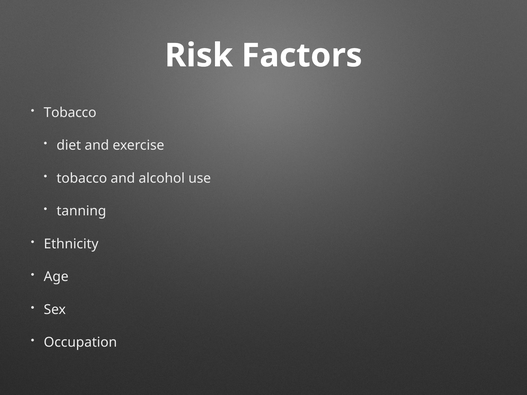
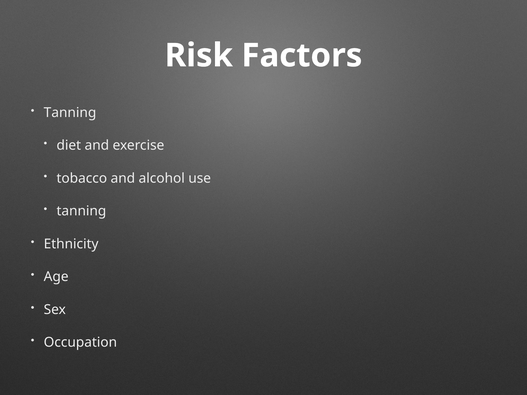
Tobacco: Tobacco -> Tanning (70, 113)
